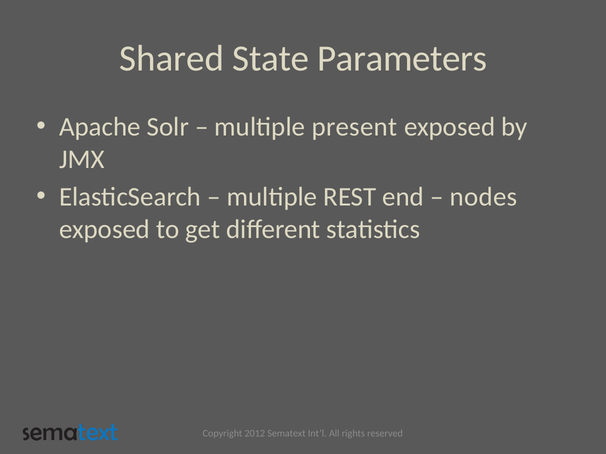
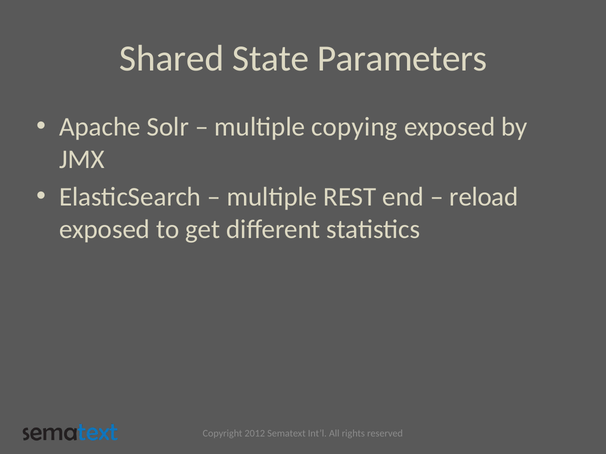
present: present -> copying (354, 127)
nodes: nodes -> reload (484, 197)
